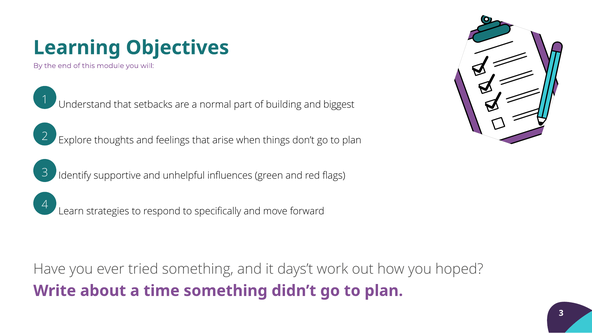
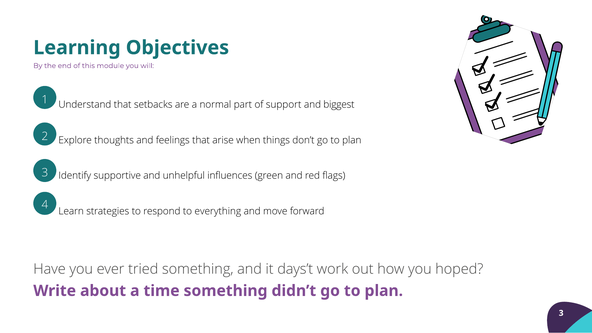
building: building -> support (284, 105)
specifically: specifically -> everything (218, 211)
